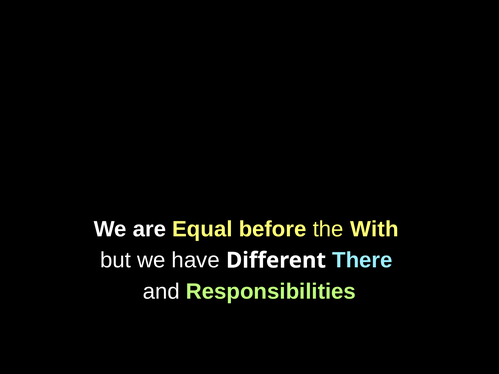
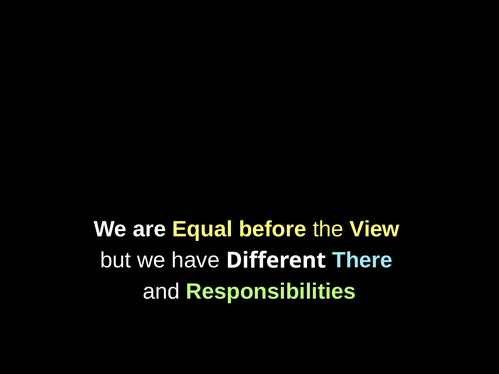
With: With -> View (375, 229)
